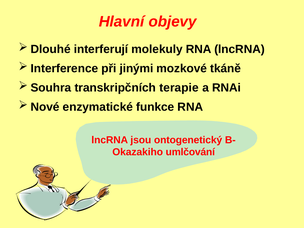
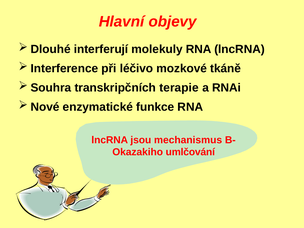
jinými: jinými -> léčivo (136, 68)
ontogenetický: ontogenetický -> mechanismus (188, 140)
